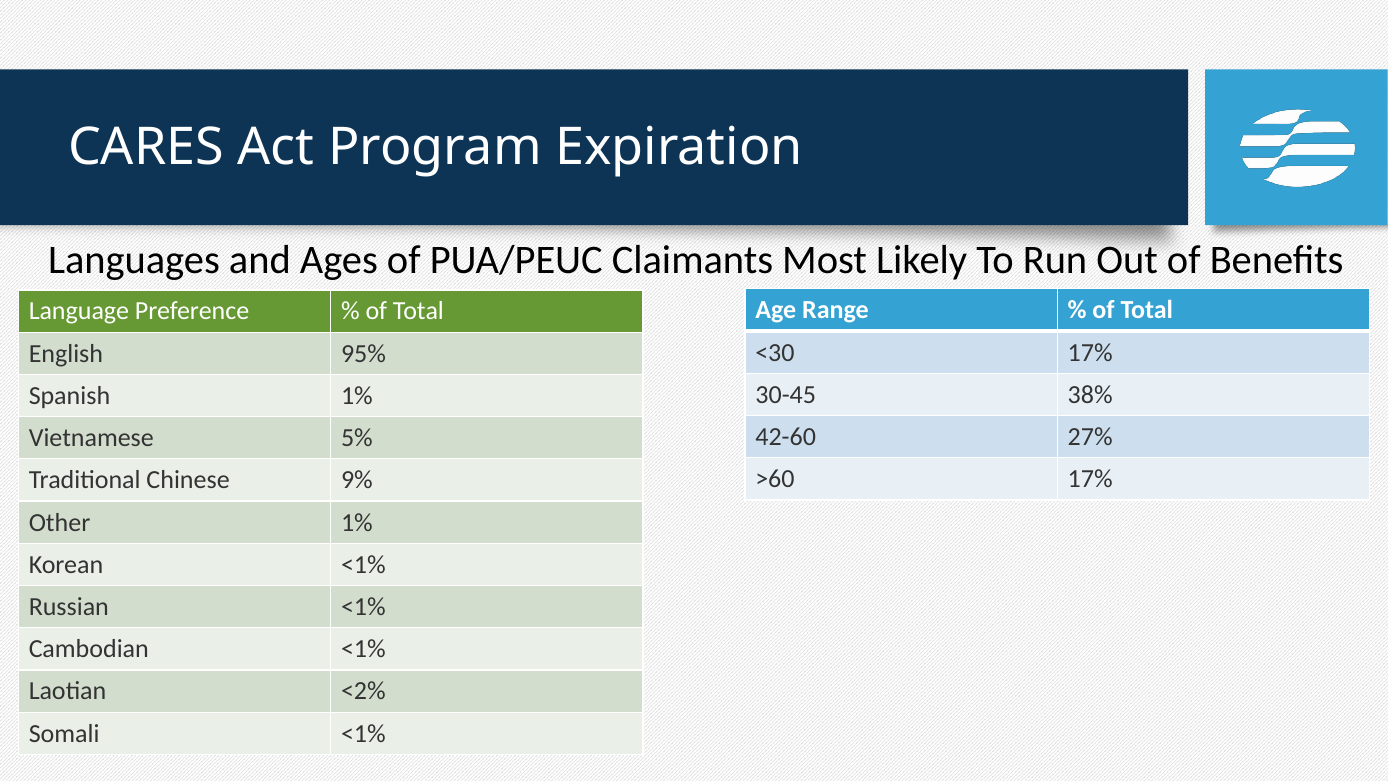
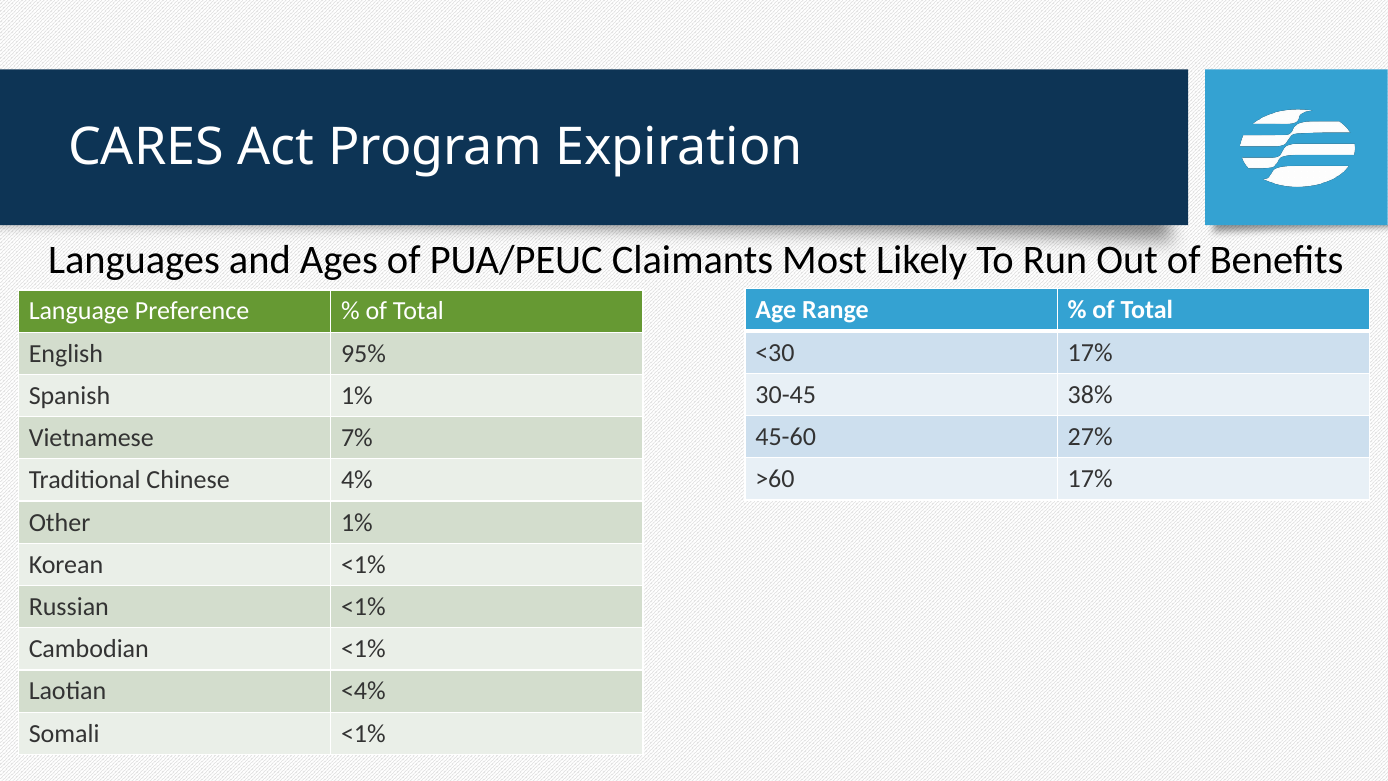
42-60: 42-60 -> 45-60 (786, 437)
5%: 5% -> 7% (357, 438)
9%: 9% -> 4% (357, 480)
<2%: <2% -> <4% (363, 691)
